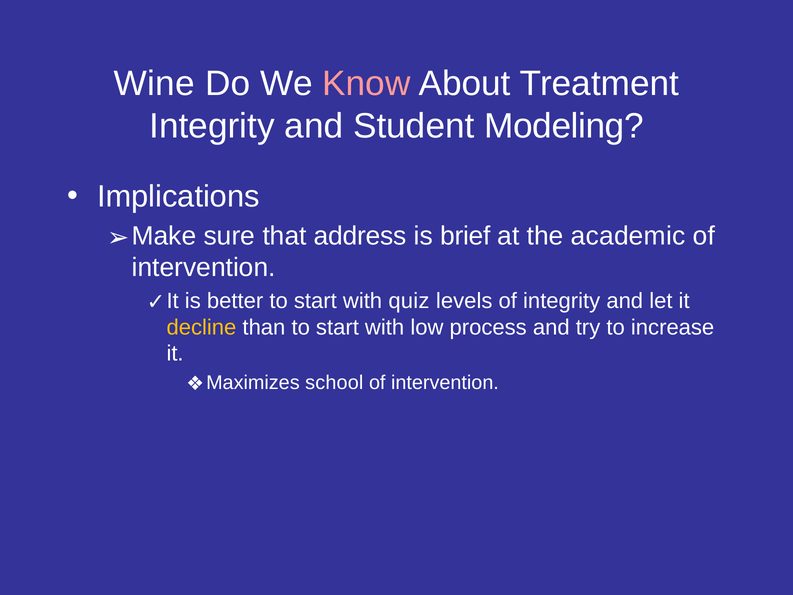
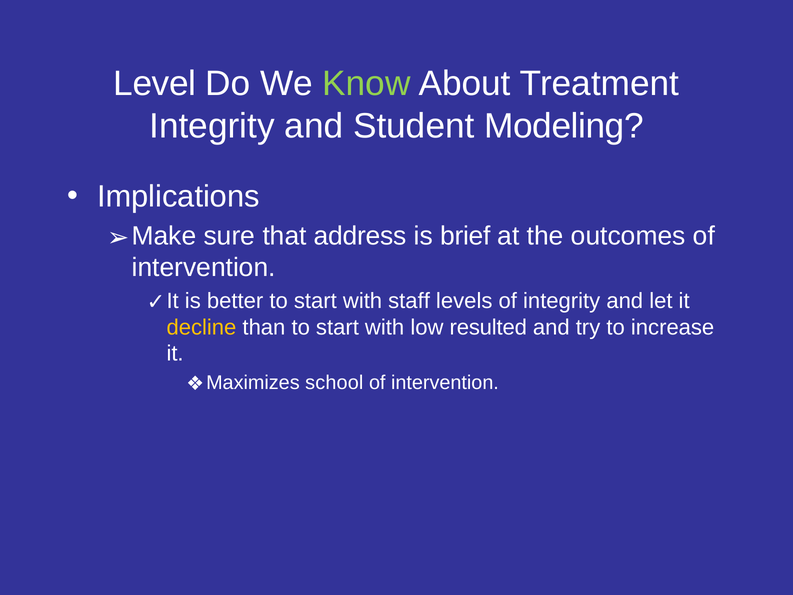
Wine: Wine -> Level (155, 84)
Know colour: pink -> light green (366, 84)
academic: academic -> outcomes (628, 236)
quiz: quiz -> staff (409, 301)
process: process -> resulted (488, 327)
